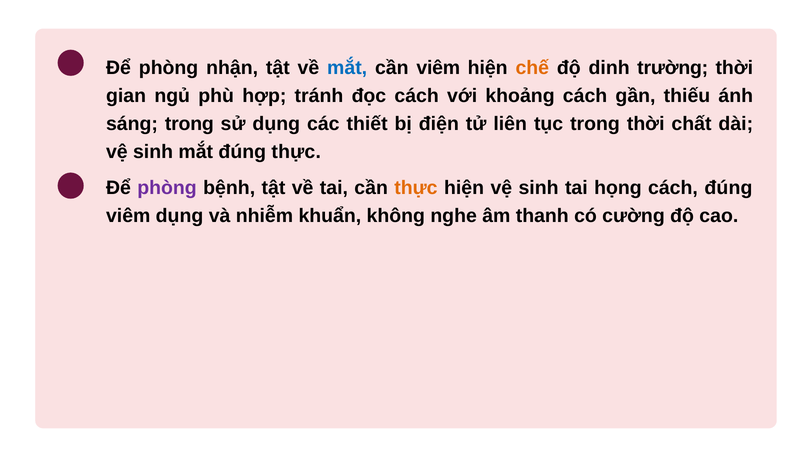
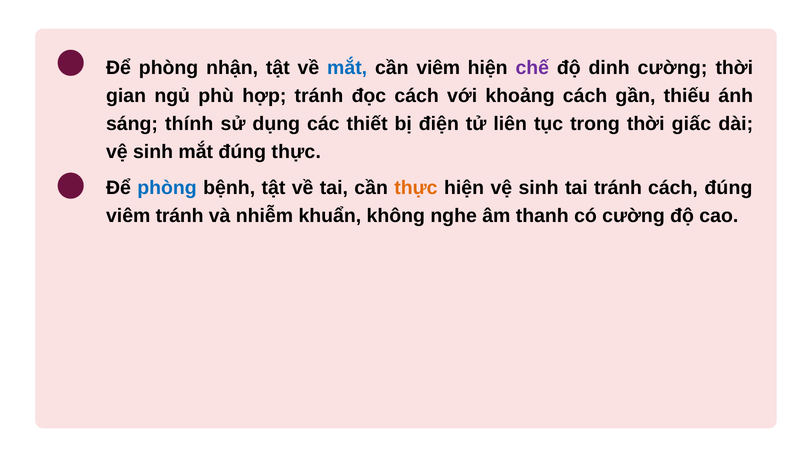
chế colour: orange -> purple (532, 68)
dinh trường: trường -> cường (673, 68)
sáng trong: trong -> thính (189, 124)
chất: chất -> giấc (691, 124)
phòng colour: purple -> blue (167, 188)
tai họng: họng -> tránh (618, 188)
viêm dụng: dụng -> tránh (180, 216)
